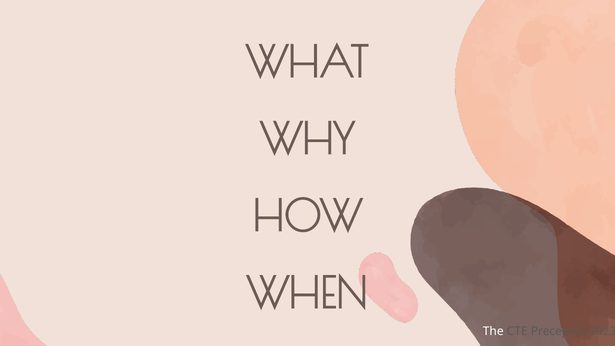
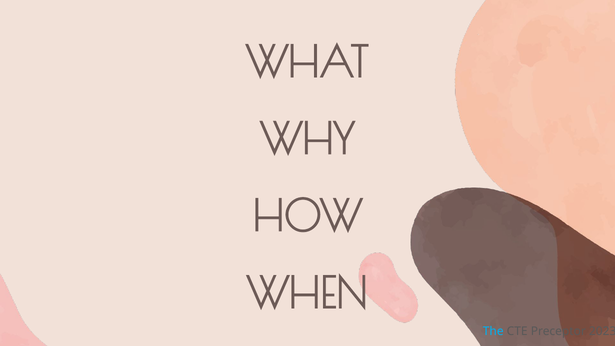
The colour: white -> light blue (493, 331)
